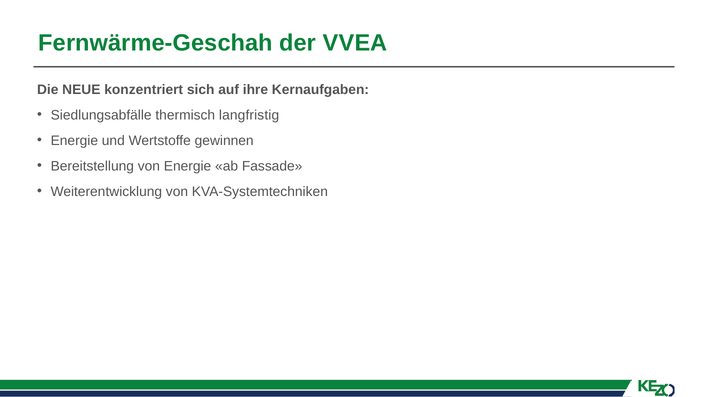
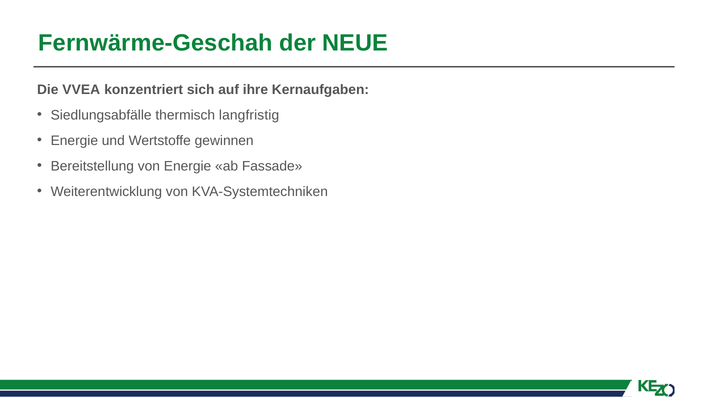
VVEA: VVEA -> NEUE (355, 43)
NEUE: NEUE -> VVEA (81, 90)
